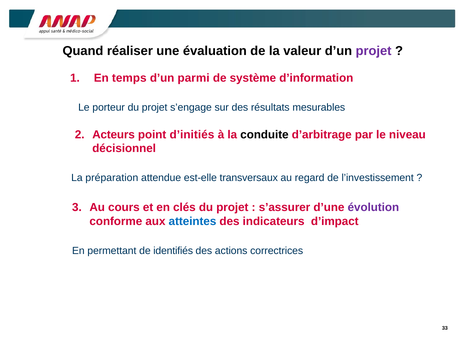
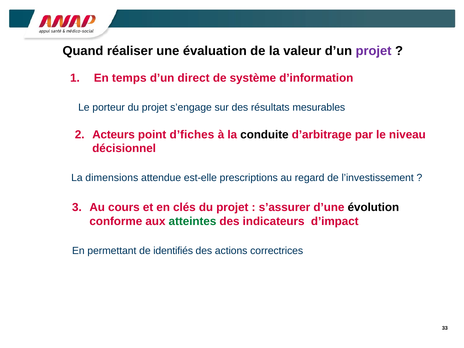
parmi: parmi -> direct (194, 78)
d’initiés: d’initiés -> d’fiches (192, 135)
préparation: préparation -> dimensions (112, 178)
transversaux: transversaux -> prescriptions (249, 178)
évolution colour: purple -> black (373, 207)
atteintes colour: blue -> green (192, 221)
